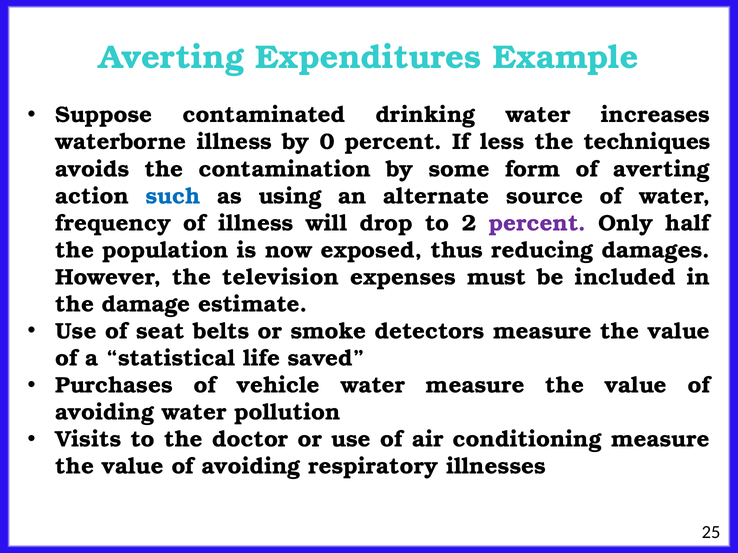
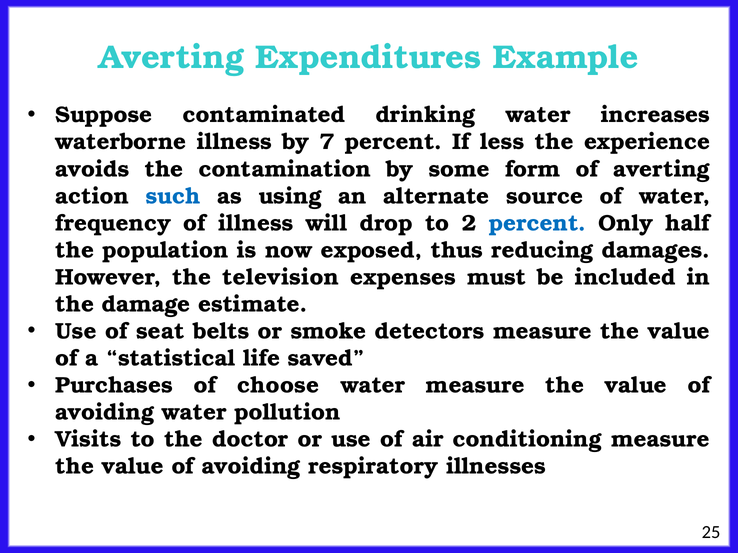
0: 0 -> 7 (327, 142)
techniques: techniques -> experience (647, 142)
percent colour: purple -> blue (537, 223)
vehicle: vehicle -> choose (278, 386)
